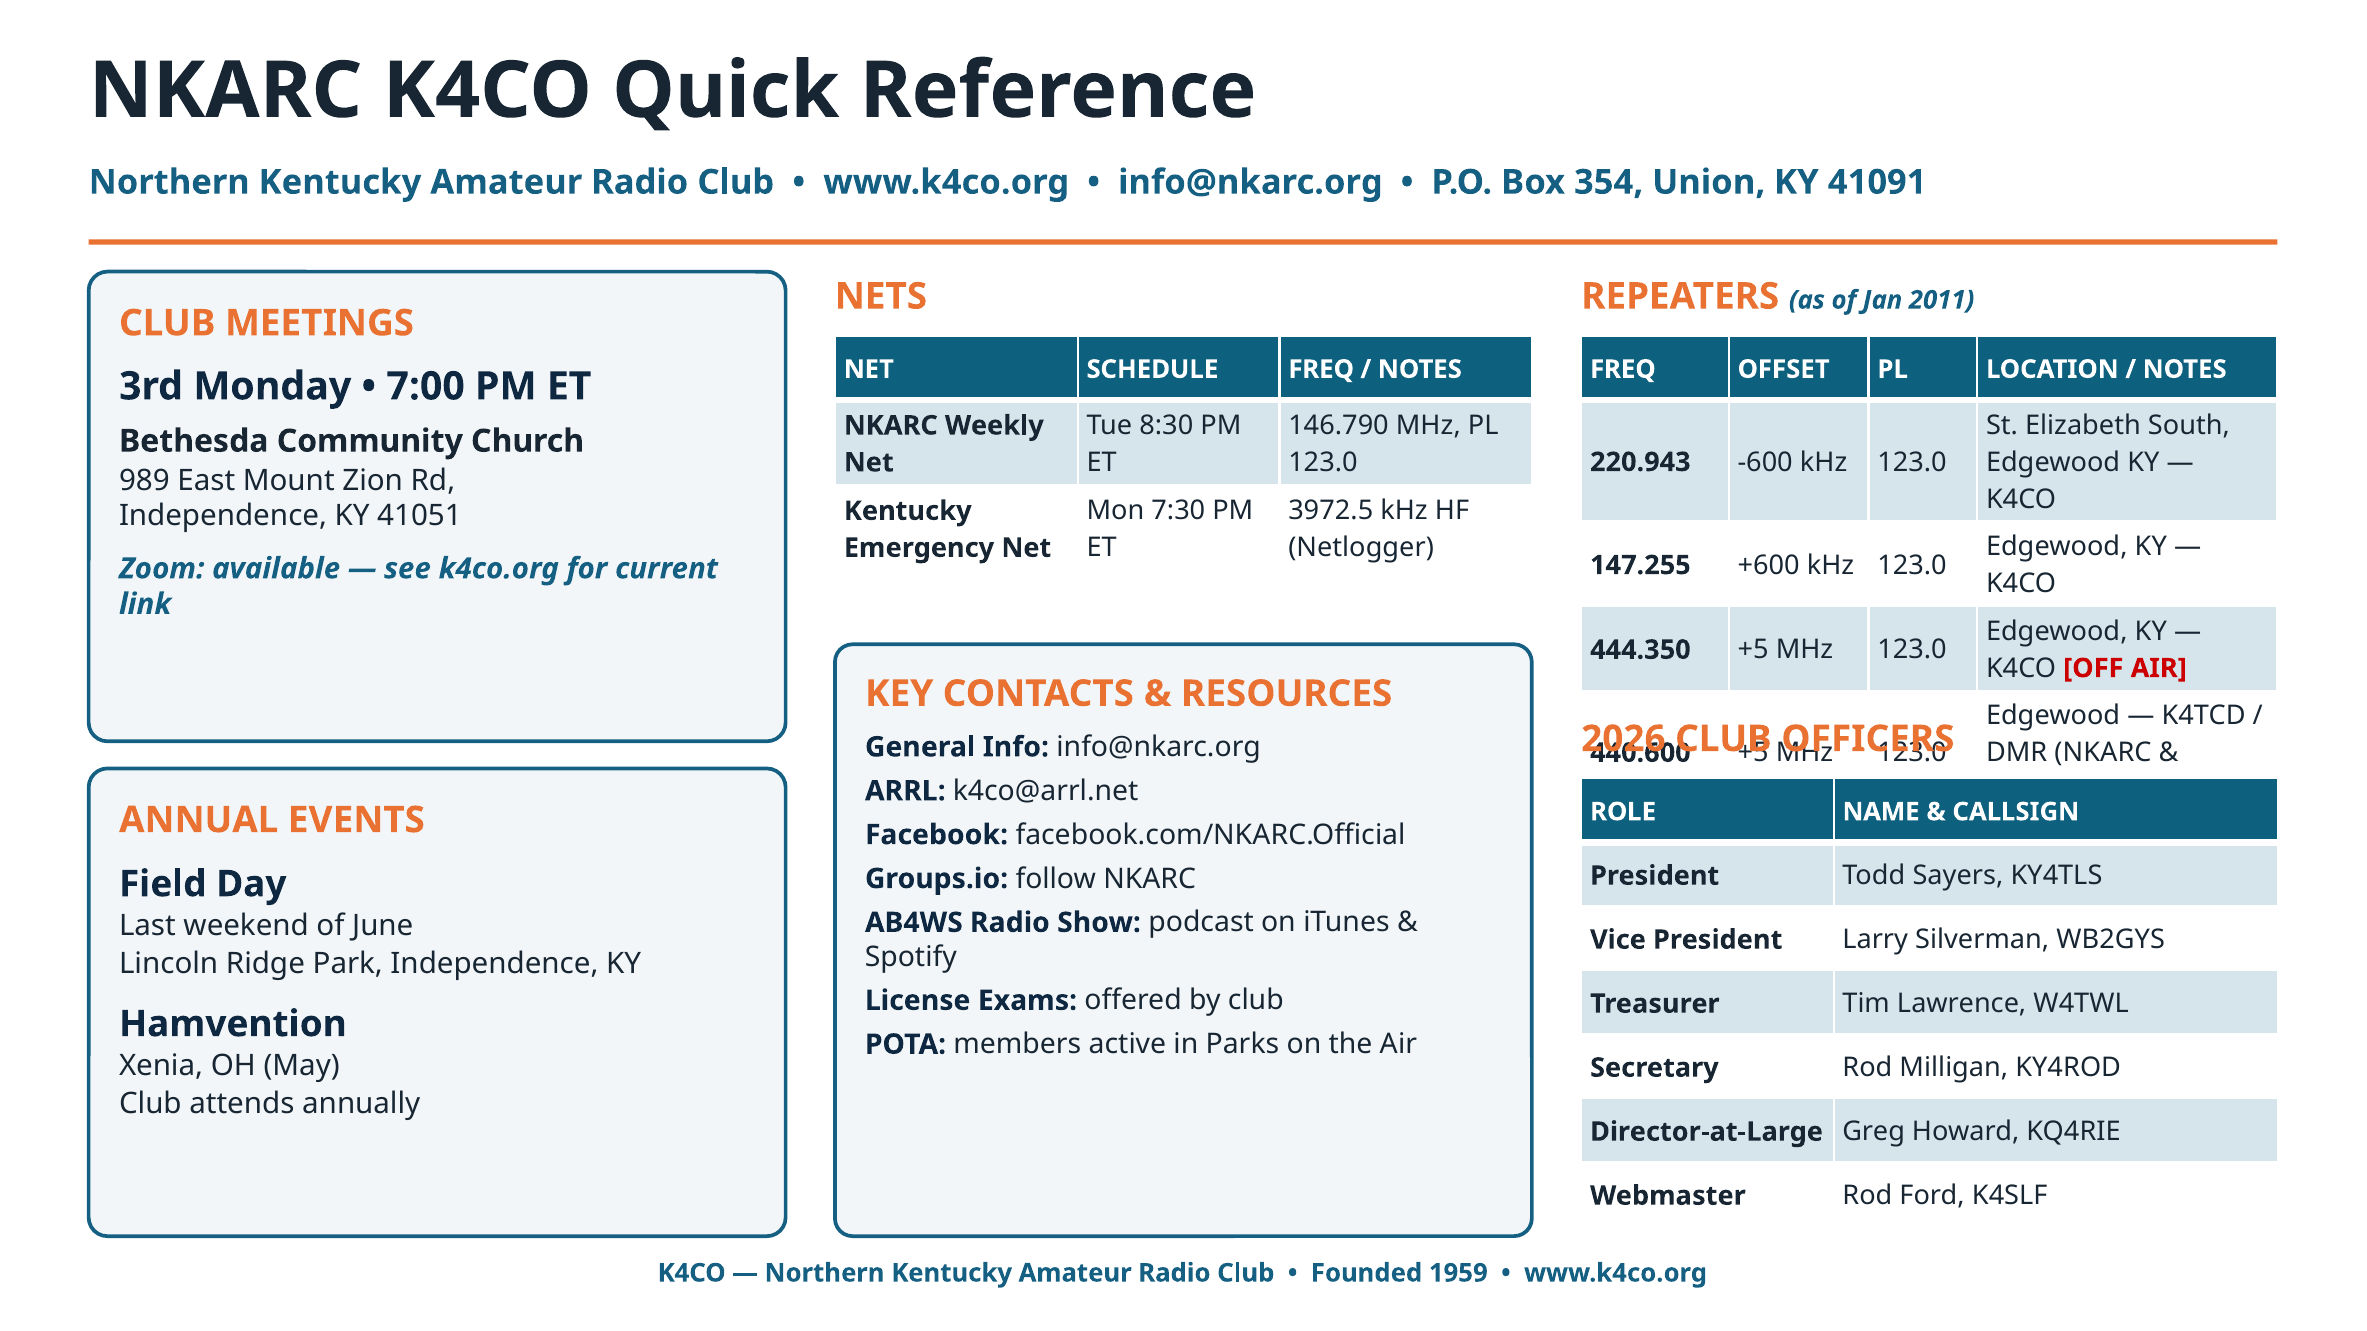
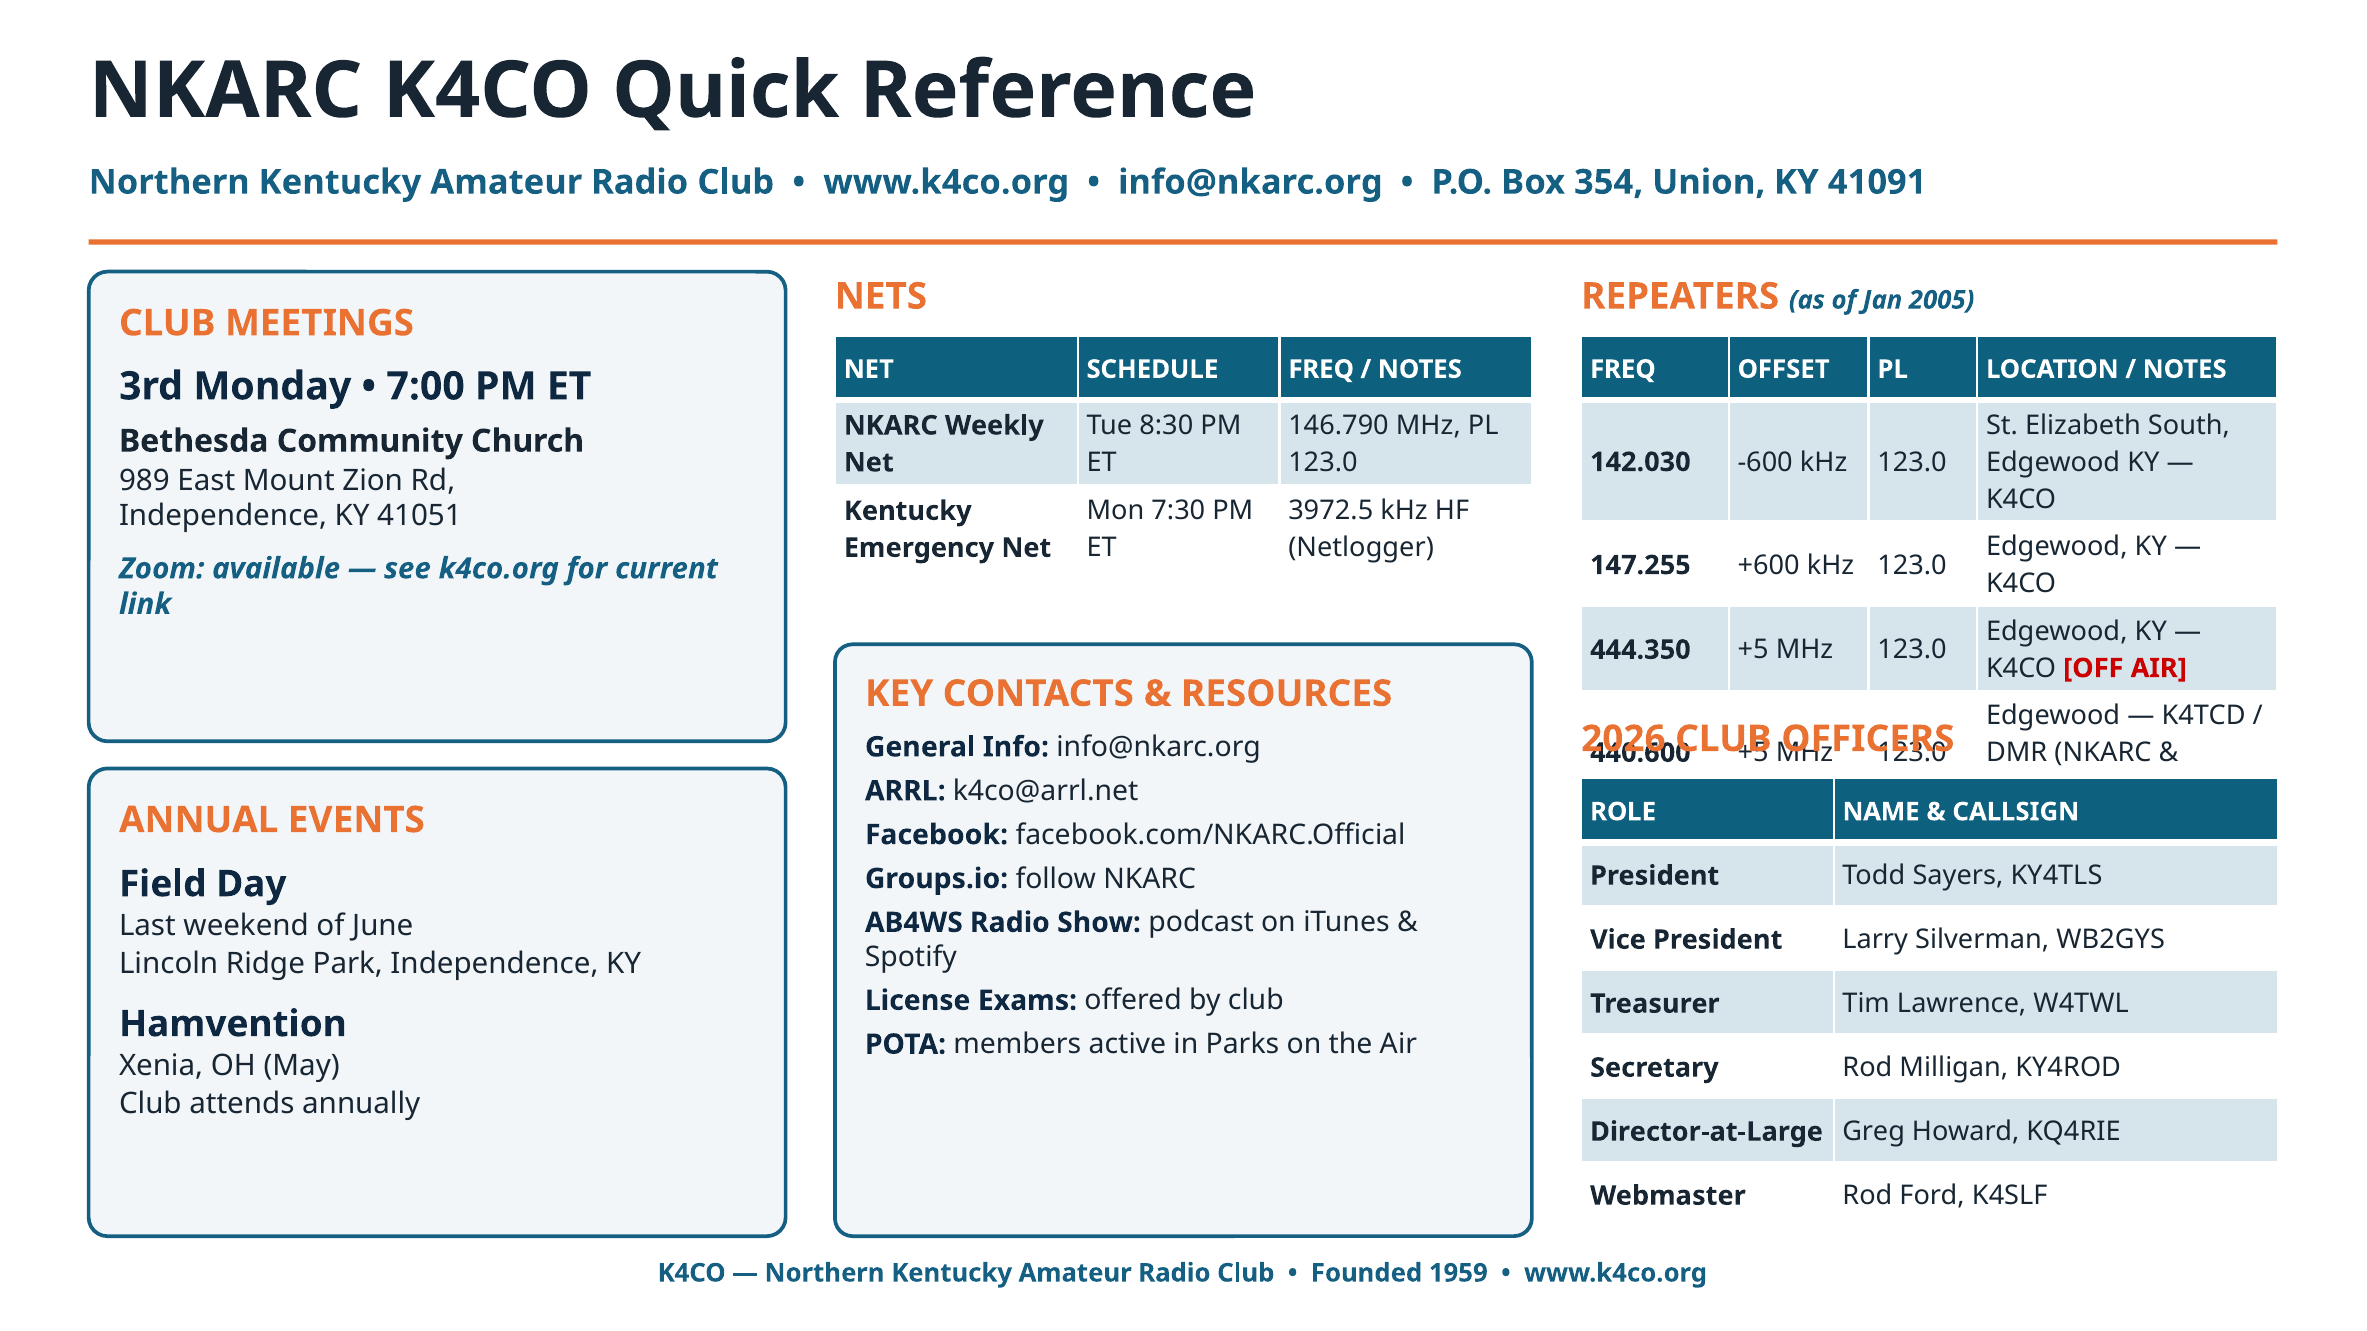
2011: 2011 -> 2005 (1942, 300)
220.943: 220.943 -> 142.030 (1640, 462)
